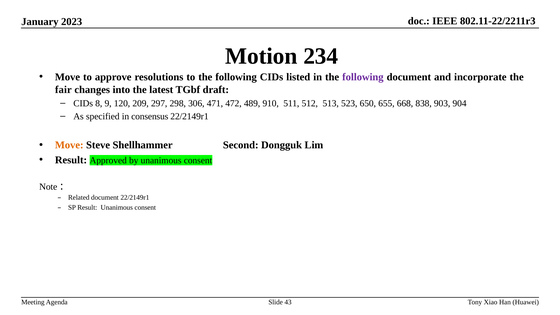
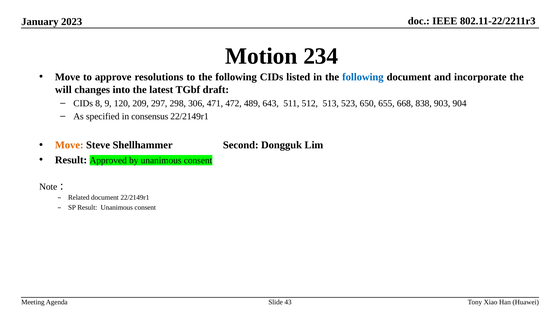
following colour: purple -> blue (363, 77)
fair: fair -> will (63, 90)
910: 910 -> 643 (271, 103)
